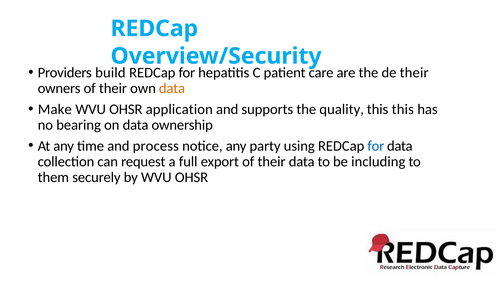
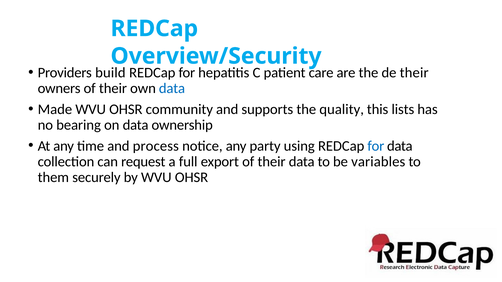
data colour: orange -> blue (172, 89)
Make: Make -> Made (55, 109)
application: application -> community (179, 109)
this this: this -> lists (403, 109)
including: including -> variables (378, 162)
